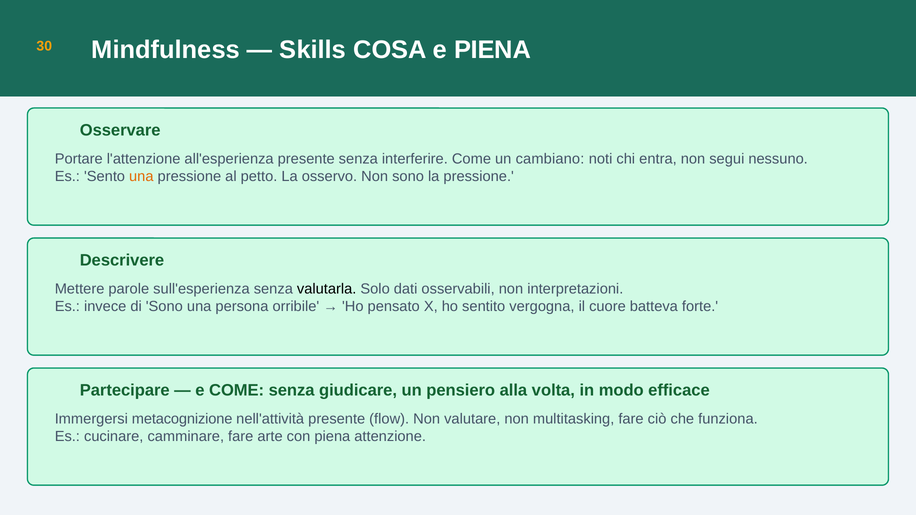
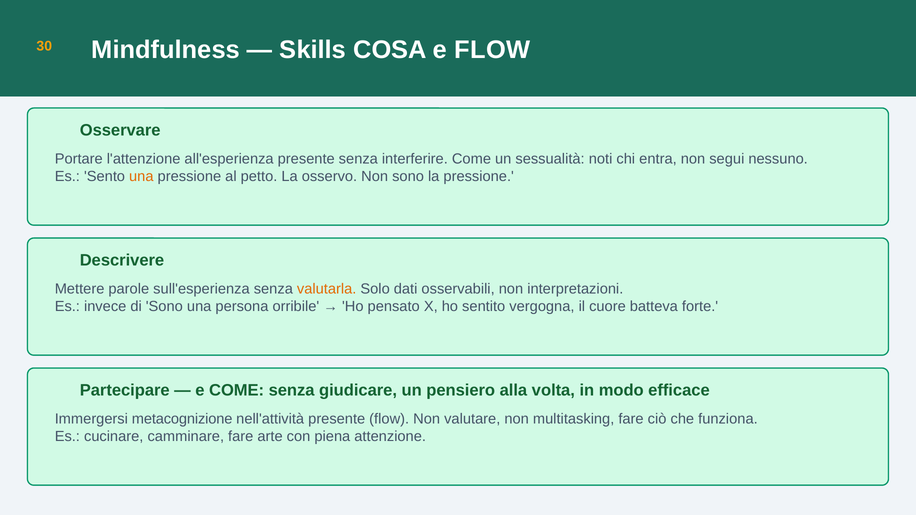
e PIENA: PIENA -> FLOW (492, 50)
cambiano: cambiano -> sessualità (550, 159)
valutarla colour: black -> orange (327, 289)
